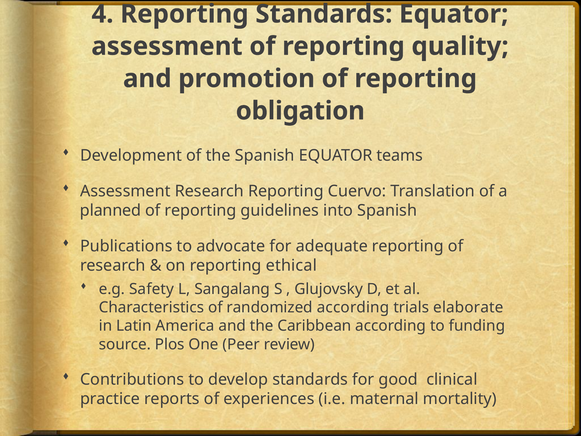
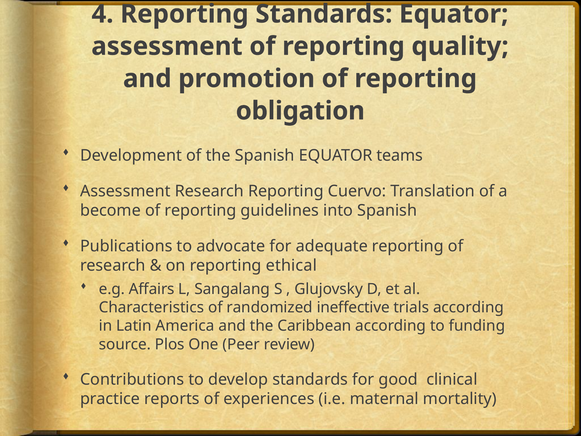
planned: planned -> become (110, 210)
Safety: Safety -> Affairs (152, 289)
randomized according: according -> ineffective (353, 307)
trials elaborate: elaborate -> according (469, 307)
